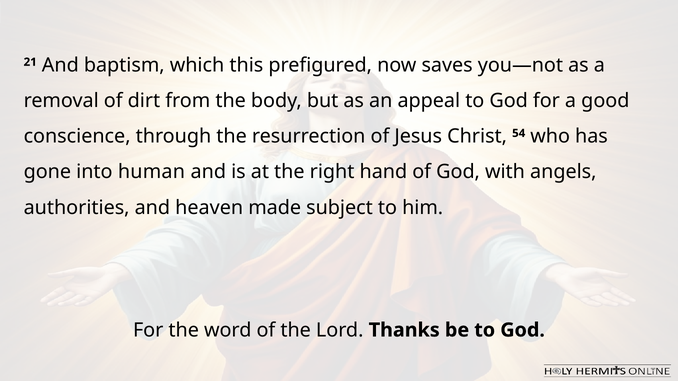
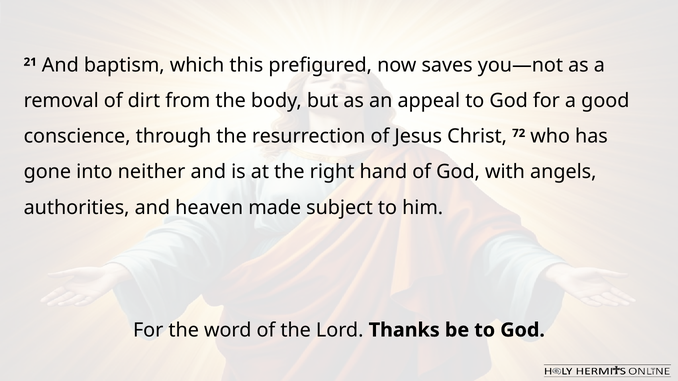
54: 54 -> 72 (519, 133)
human: human -> neither (152, 172)
